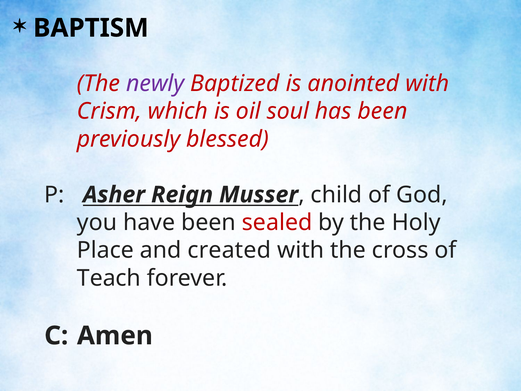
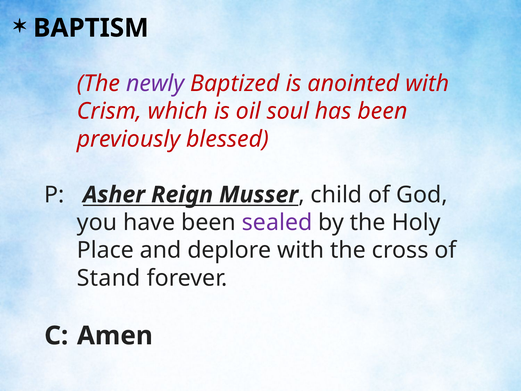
sealed colour: red -> purple (277, 222)
created: created -> deplore (229, 250)
Teach: Teach -> Stand (109, 278)
